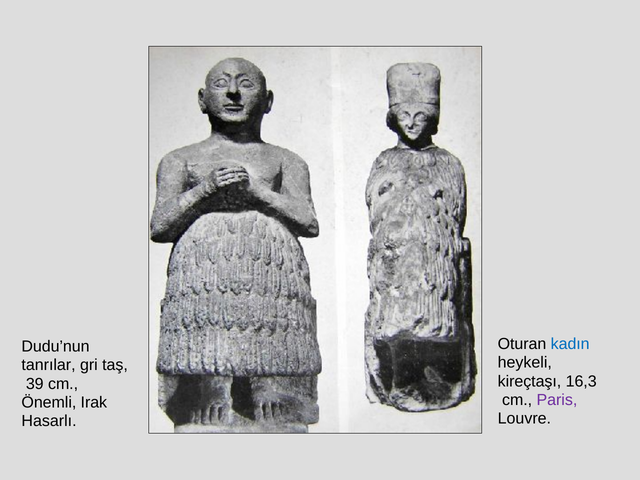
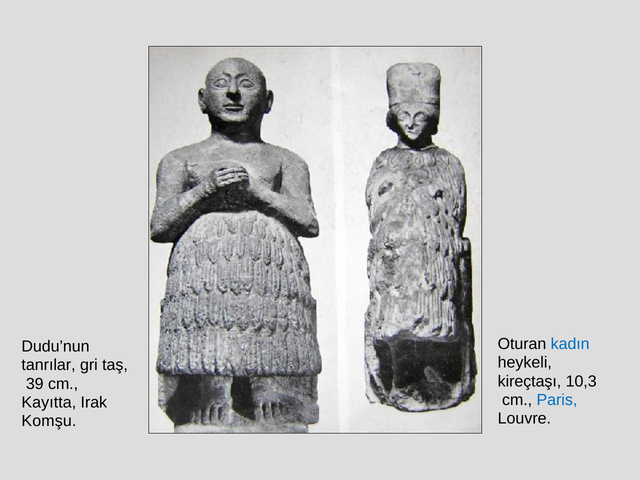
16,3: 16,3 -> 10,3 (581, 381)
Paris colour: purple -> blue (557, 400)
Önemli: Önemli -> Kayıtta (49, 402)
Hasarlı: Hasarlı -> Komşu (49, 421)
